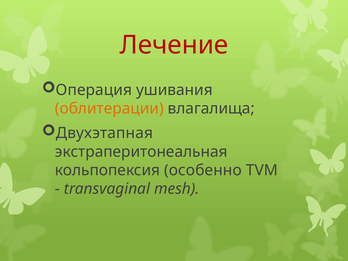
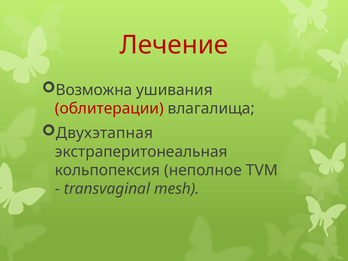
Операция: Операция -> Возможна (94, 90)
облитерации colour: orange -> red (109, 109)
особенно: особенно -> неполное (203, 170)
